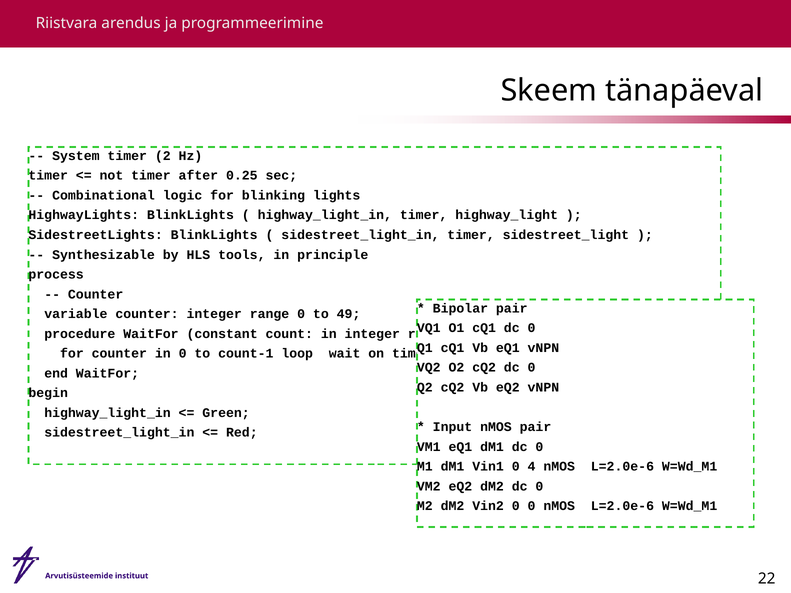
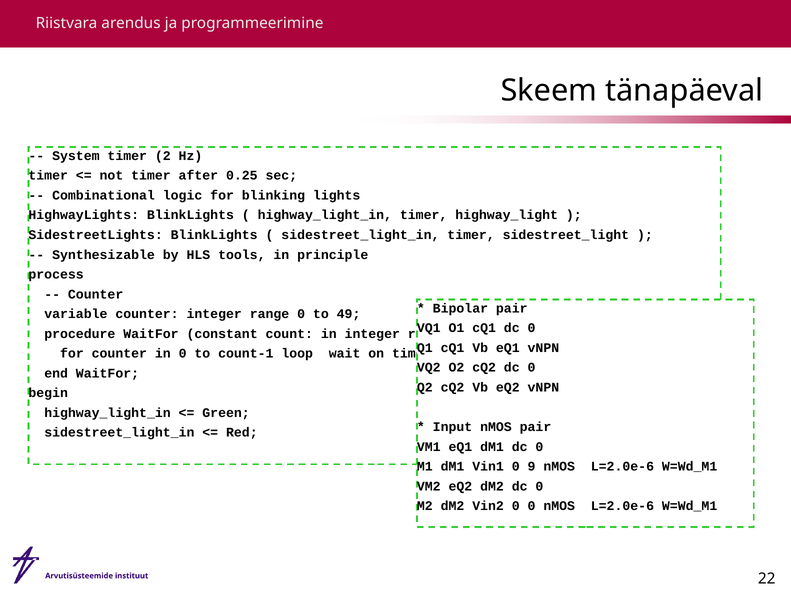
4: 4 -> 9 (532, 467)
